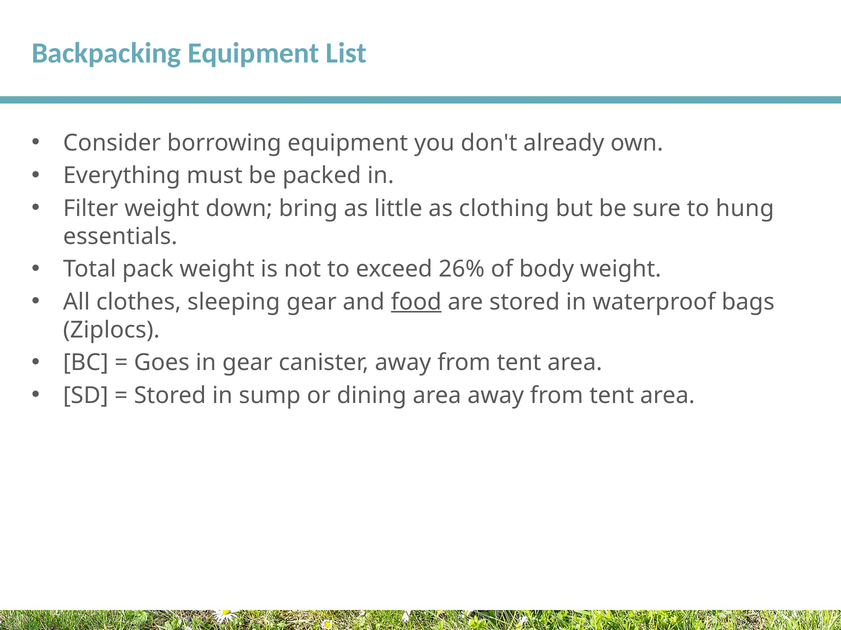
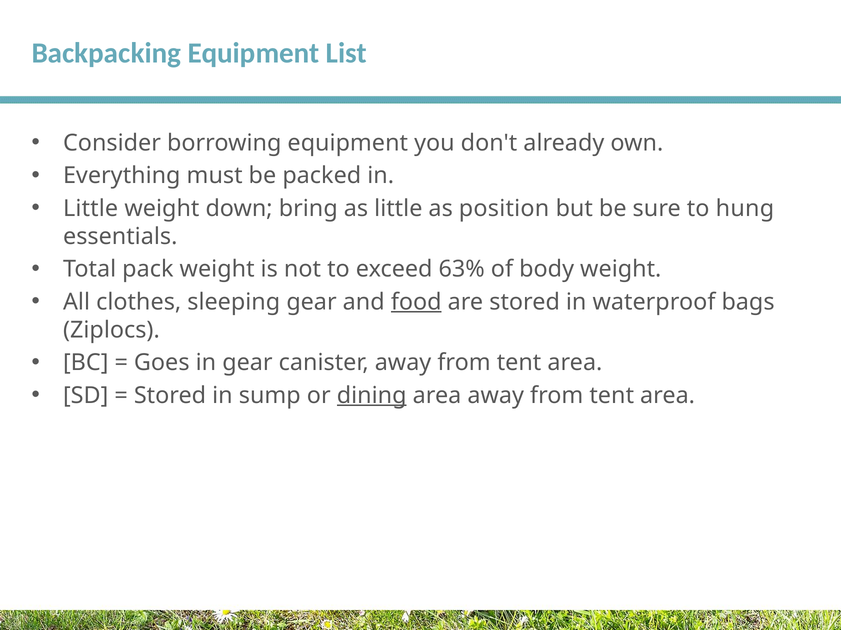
Filter: Filter -> Little (91, 209)
clothing: clothing -> position (504, 209)
26%: 26% -> 63% (462, 270)
dining underline: none -> present (372, 396)
